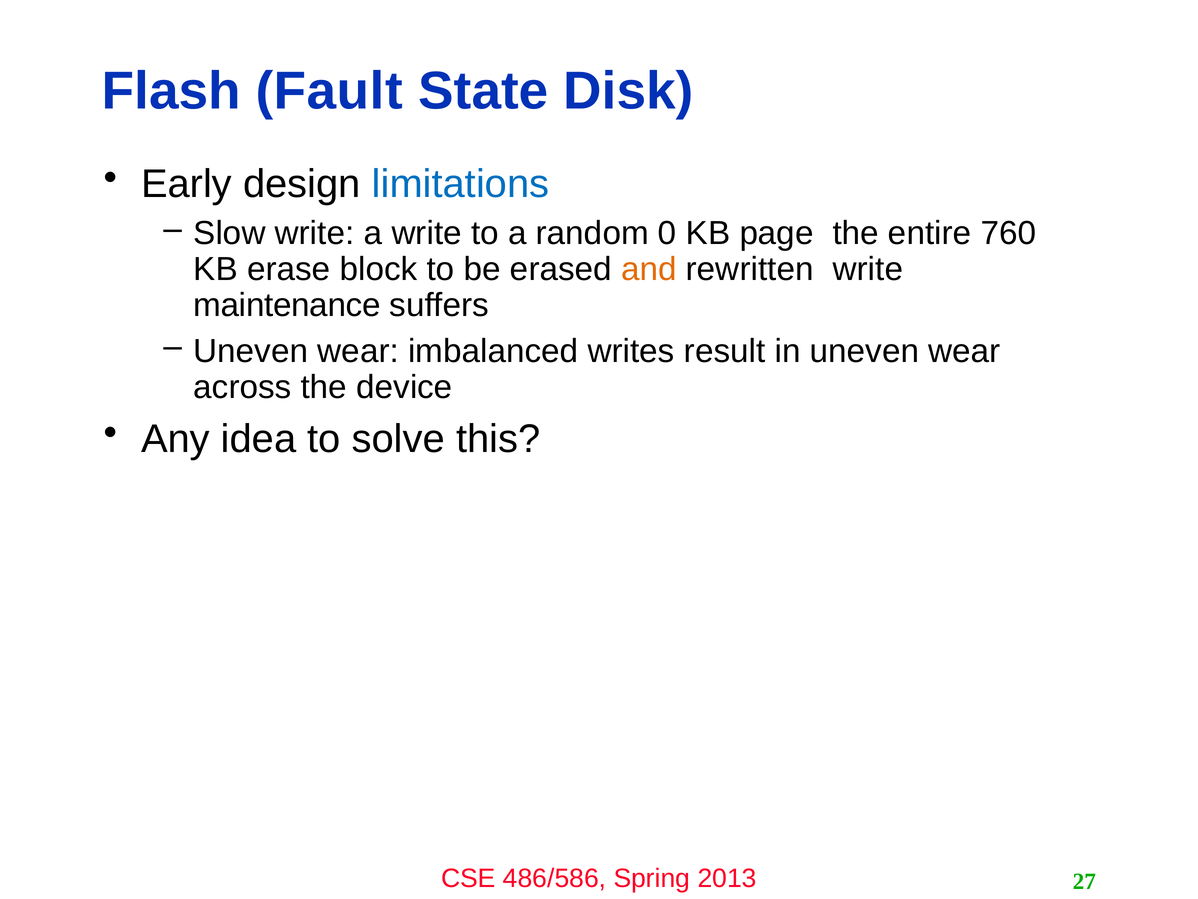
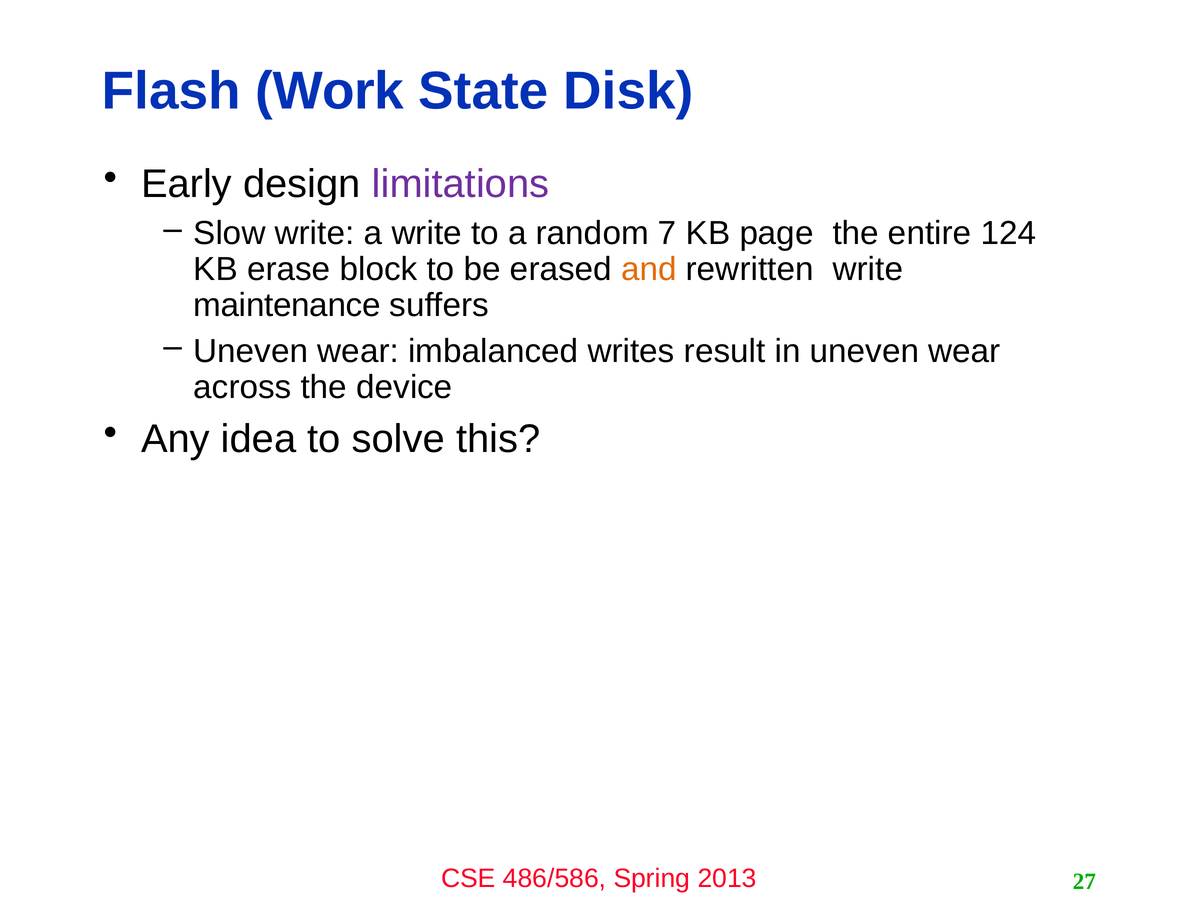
Fault: Fault -> Work (330, 91)
limitations colour: blue -> purple (461, 184)
0: 0 -> 7 (667, 233)
760: 760 -> 124 (1008, 233)
